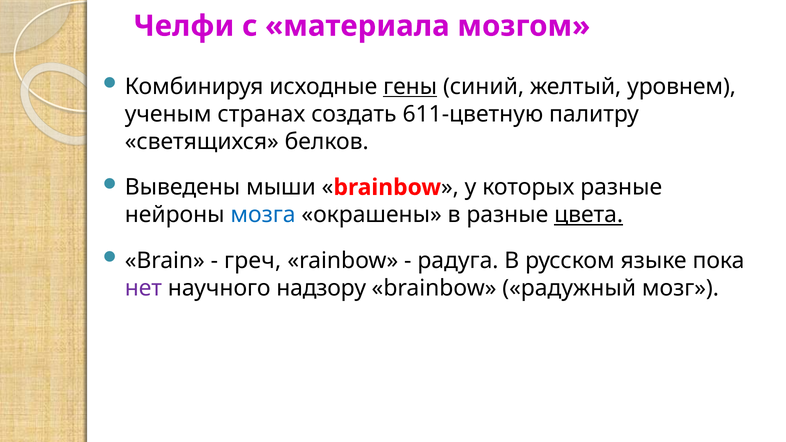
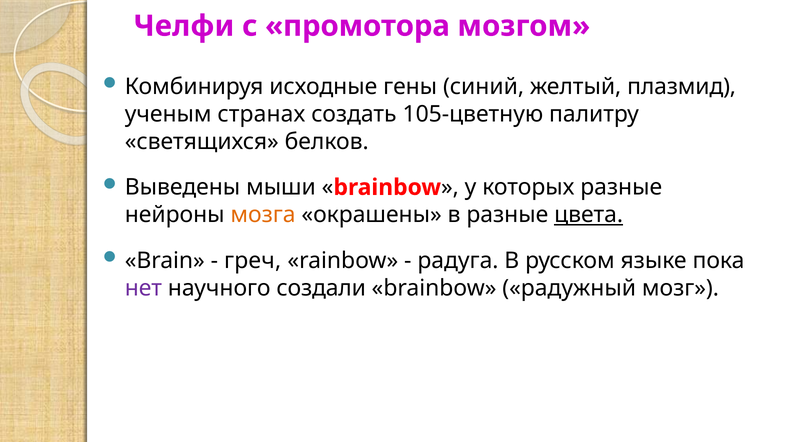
материала: материала -> промотора (358, 26)
гены underline: present -> none (410, 87)
уровнем: уровнем -> плазмид (682, 87)
611-цветную: 611-цветную -> 105-цветную (473, 114)
мозга colour: blue -> orange (263, 215)
надзору: надзору -> создали (321, 288)
